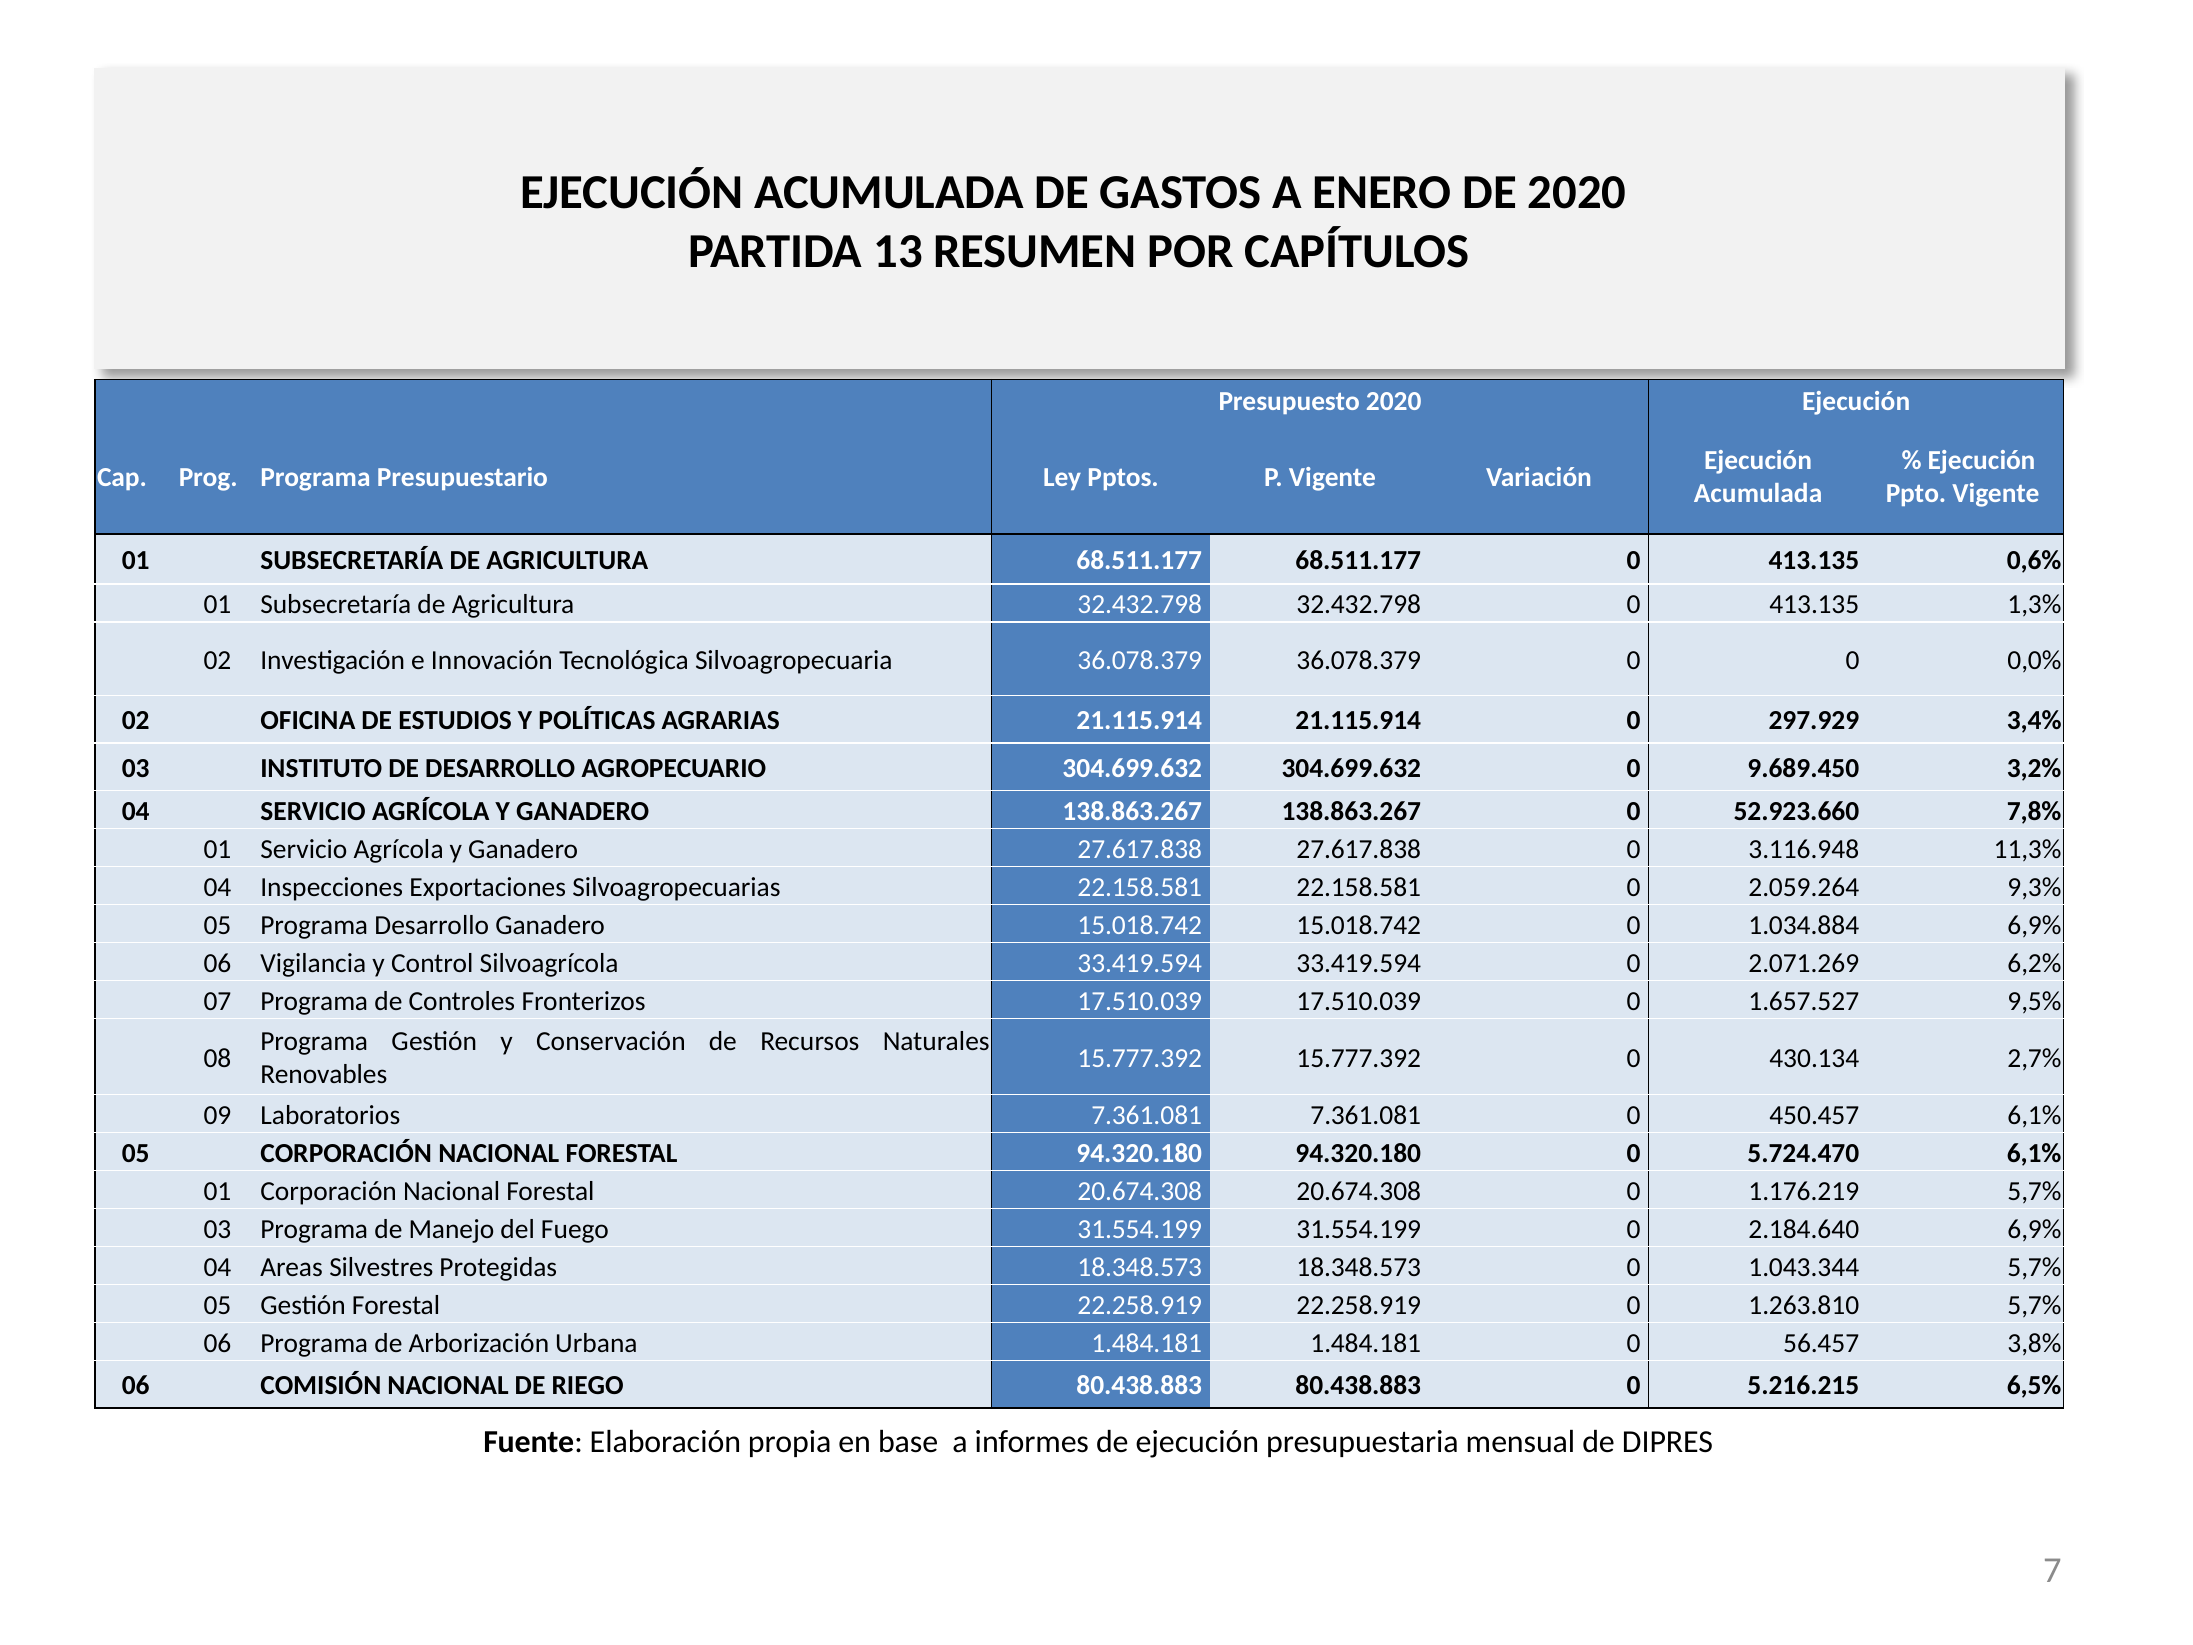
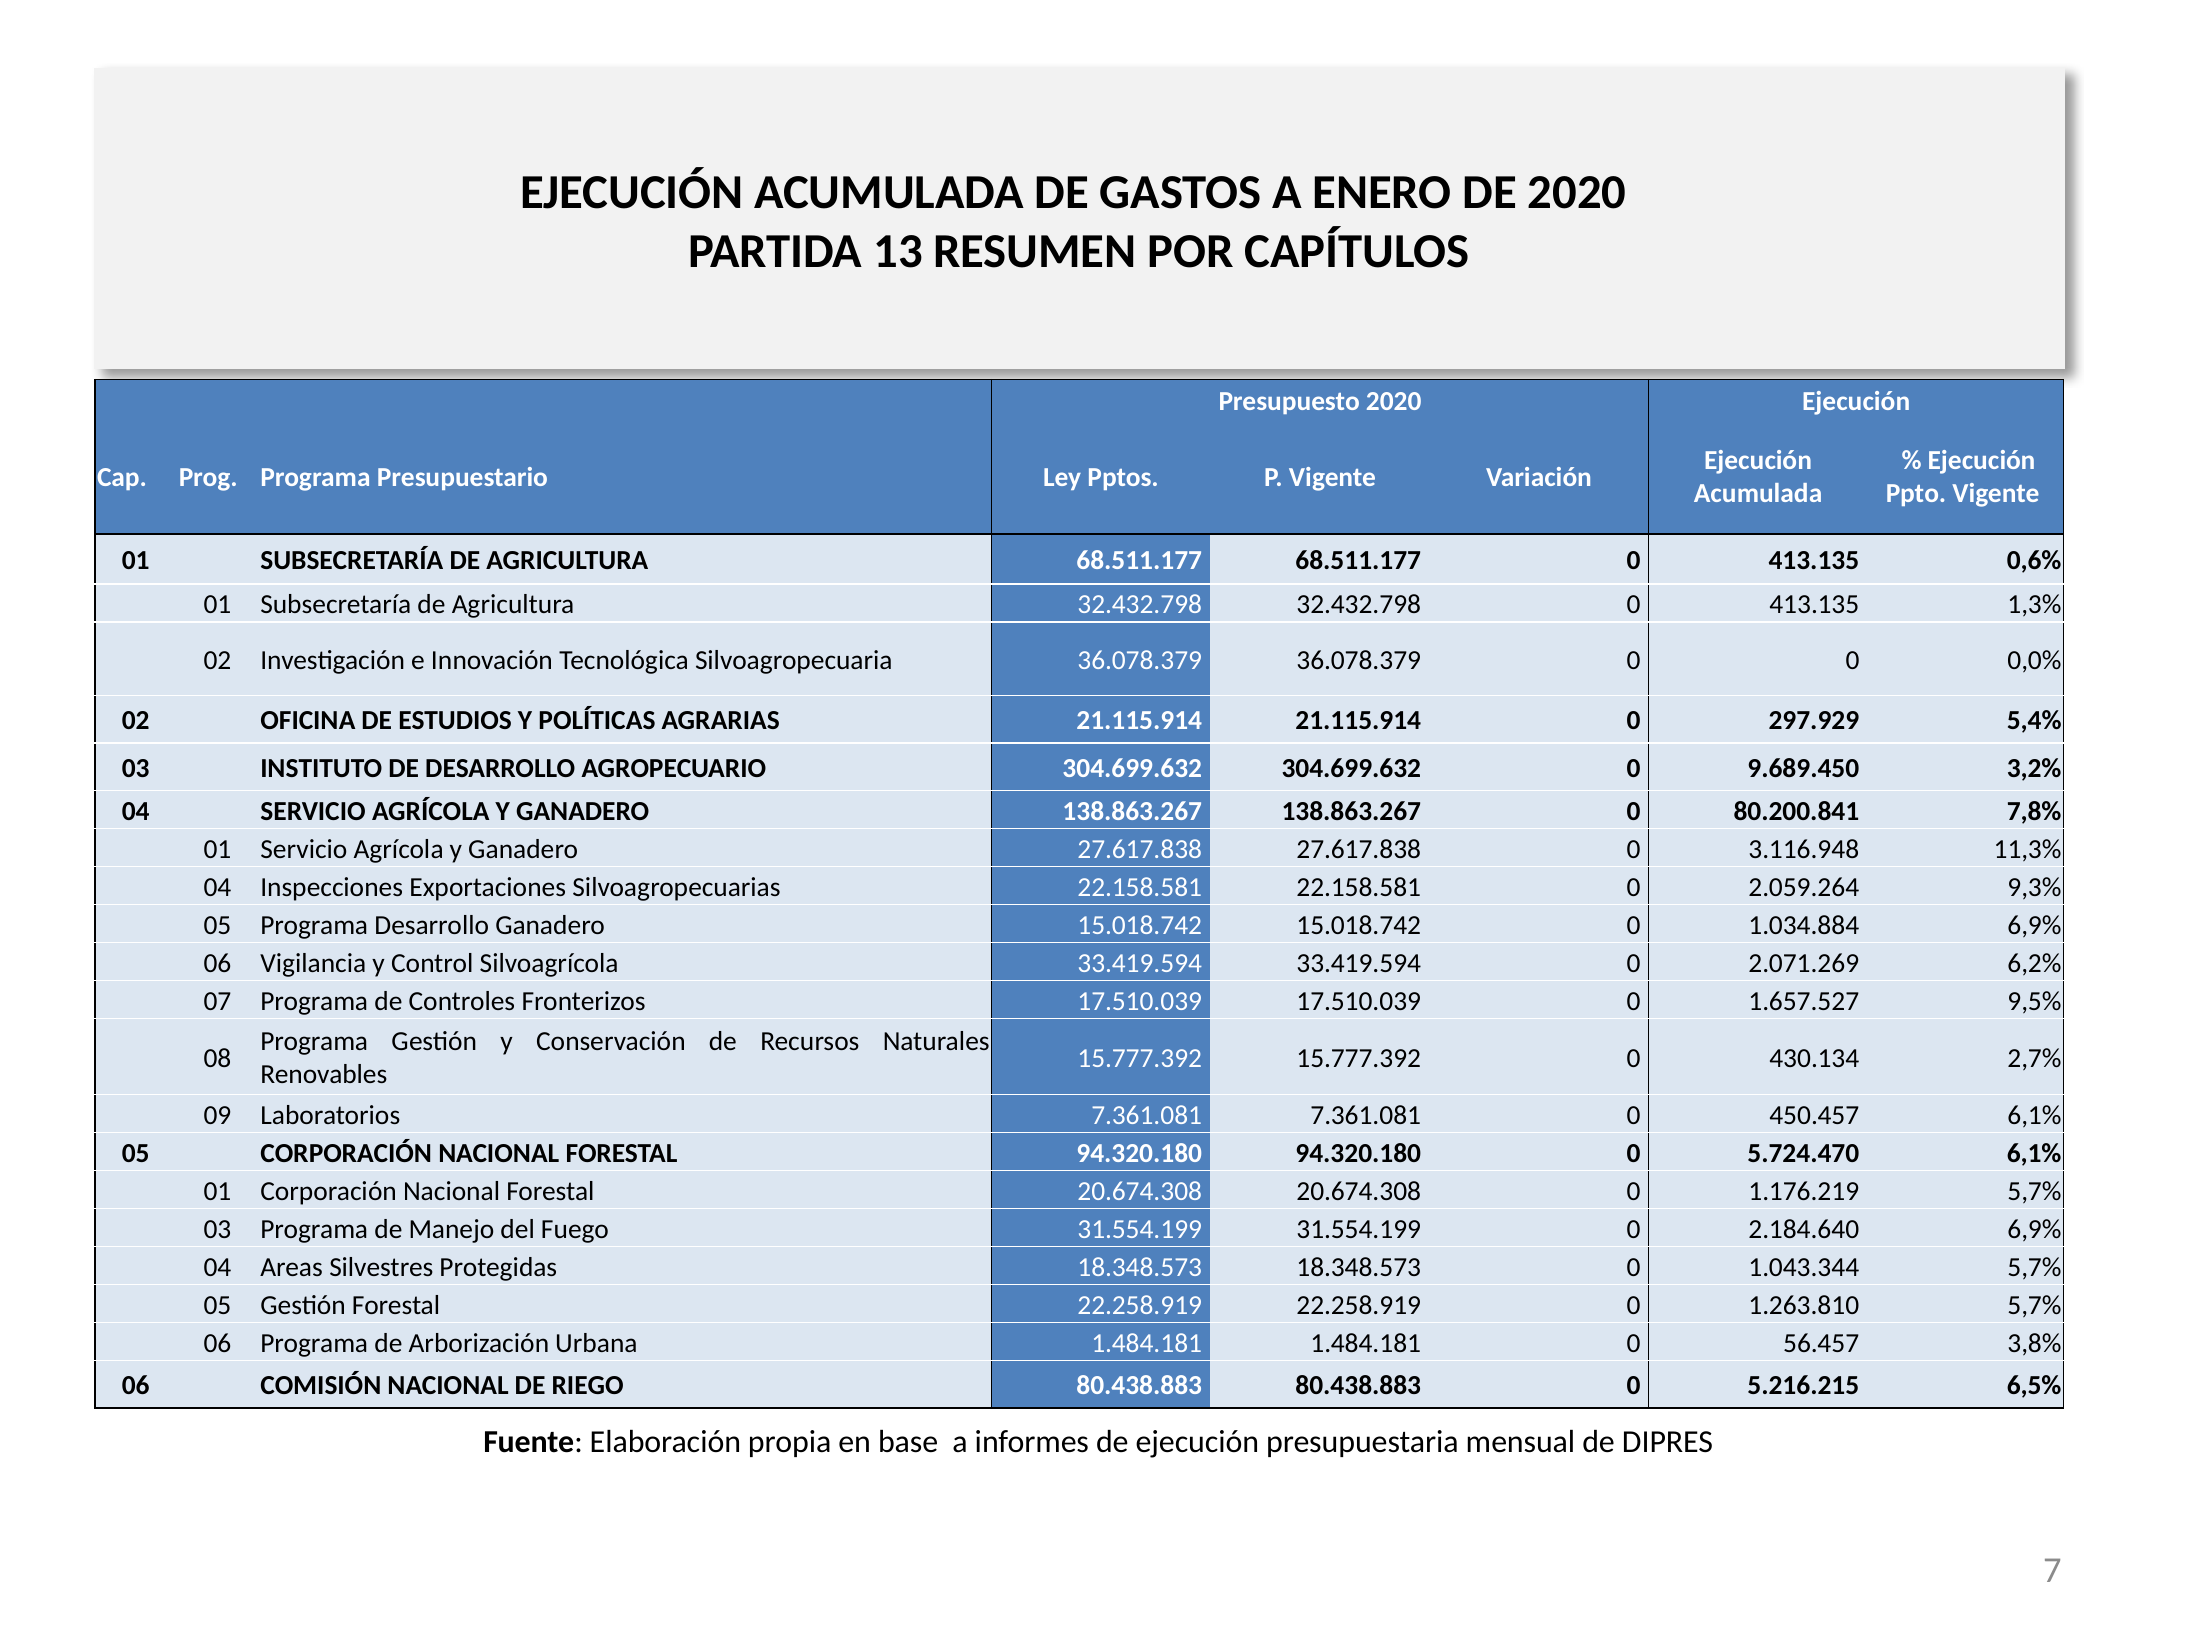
3,4%: 3,4% -> 5,4% (2034, 721)
52.923.660: 52.923.660 -> 80.200.841 (1796, 811)
